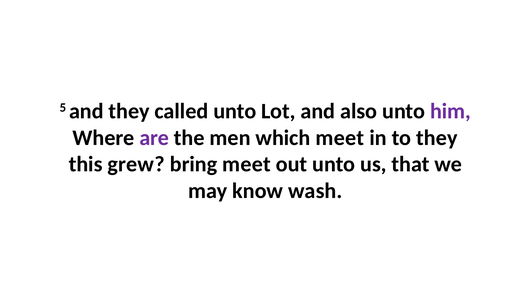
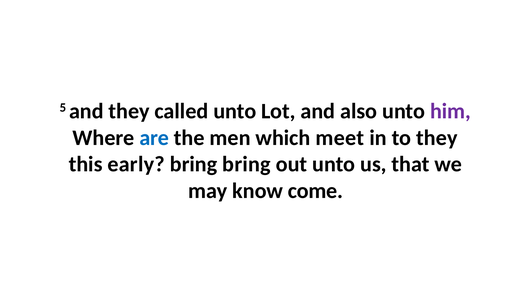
are colour: purple -> blue (154, 138)
grew: grew -> early (136, 164)
bring meet: meet -> bring (246, 164)
wash: wash -> come (315, 191)
